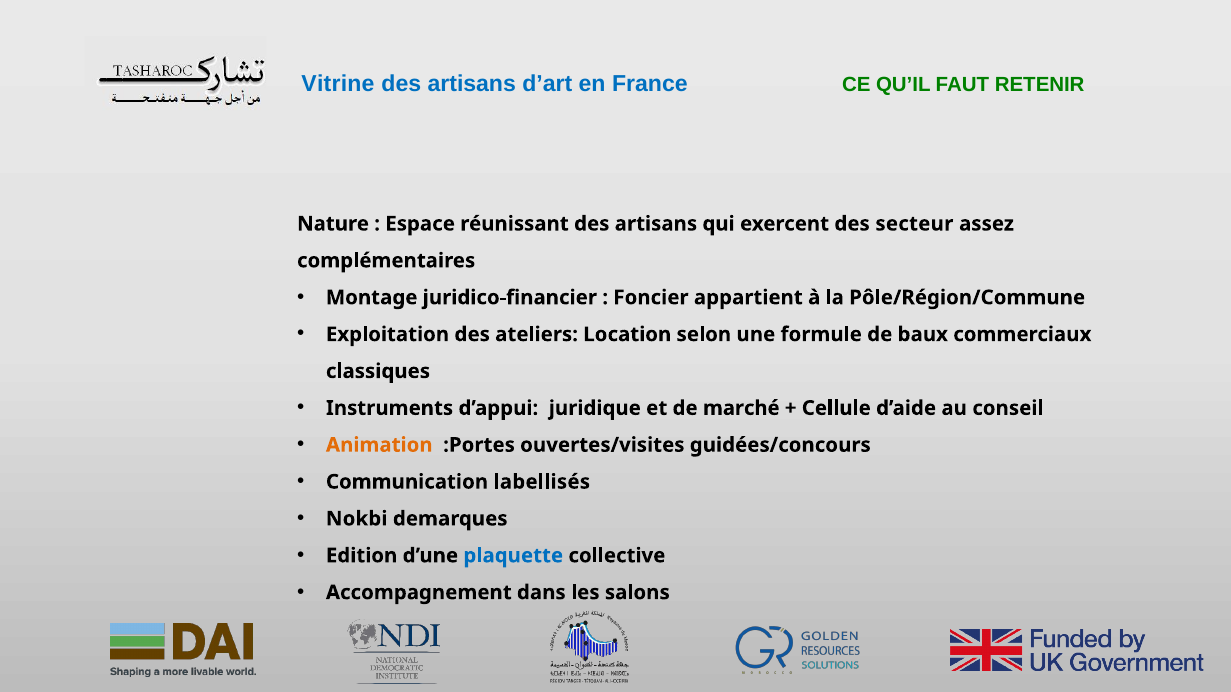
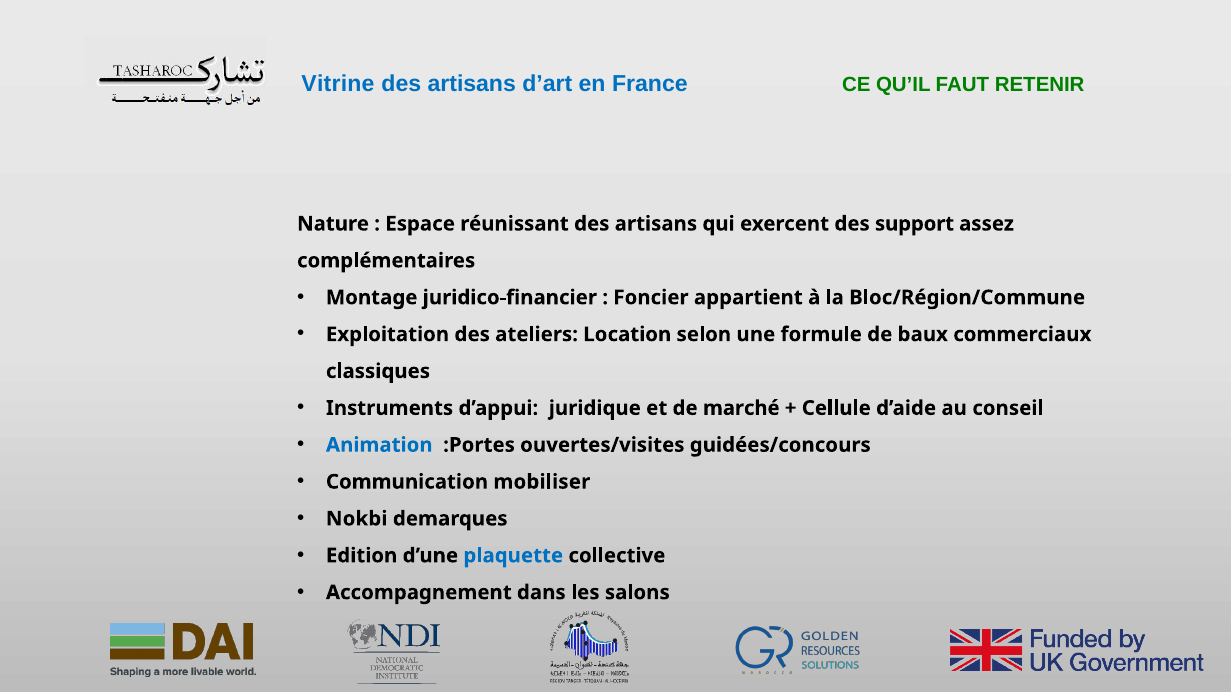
secteur: secteur -> support (915, 224)
Pôle/Région/Commune: Pôle/Région/Commune -> Bloc/Région/Commune (967, 298)
Animation colour: orange -> blue (379, 445)
labellisés: labellisés -> mobiliser (542, 482)
